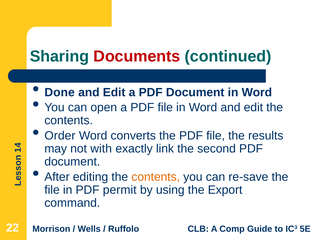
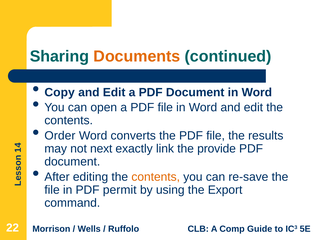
Documents colour: red -> orange (137, 56)
Done: Done -> Copy (60, 92)
with: with -> next (101, 148)
second: second -> provide (217, 148)
